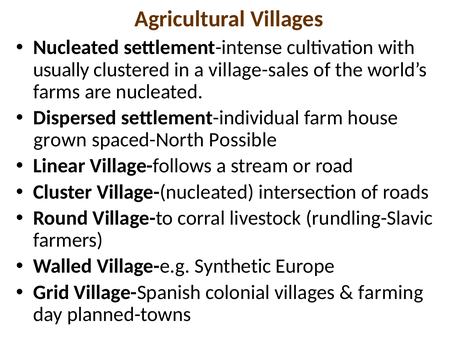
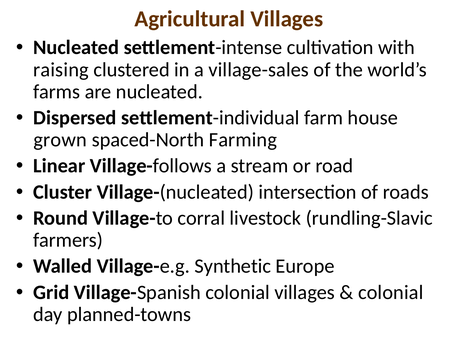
usually: usually -> raising (61, 70)
Possible: Possible -> Farming (243, 140)
farming: farming -> colonial (391, 292)
